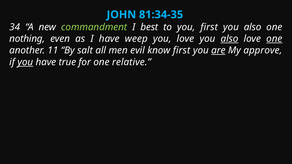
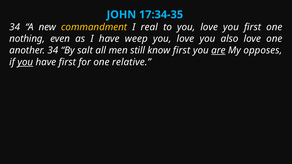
81:34-35: 81:34-35 -> 17:34-35 (161, 15)
commandment colour: light green -> yellow (94, 27)
best: best -> real (149, 27)
to you first: first -> love (209, 27)
also: also -> first (253, 27)
also underline: present -> none (230, 39)
one underline: present -> none (274, 39)
another 11: 11 -> 34 (53, 50)
evil: evil -> still (138, 50)
approve: approve -> opposes (263, 50)
have true: true -> first (67, 62)
